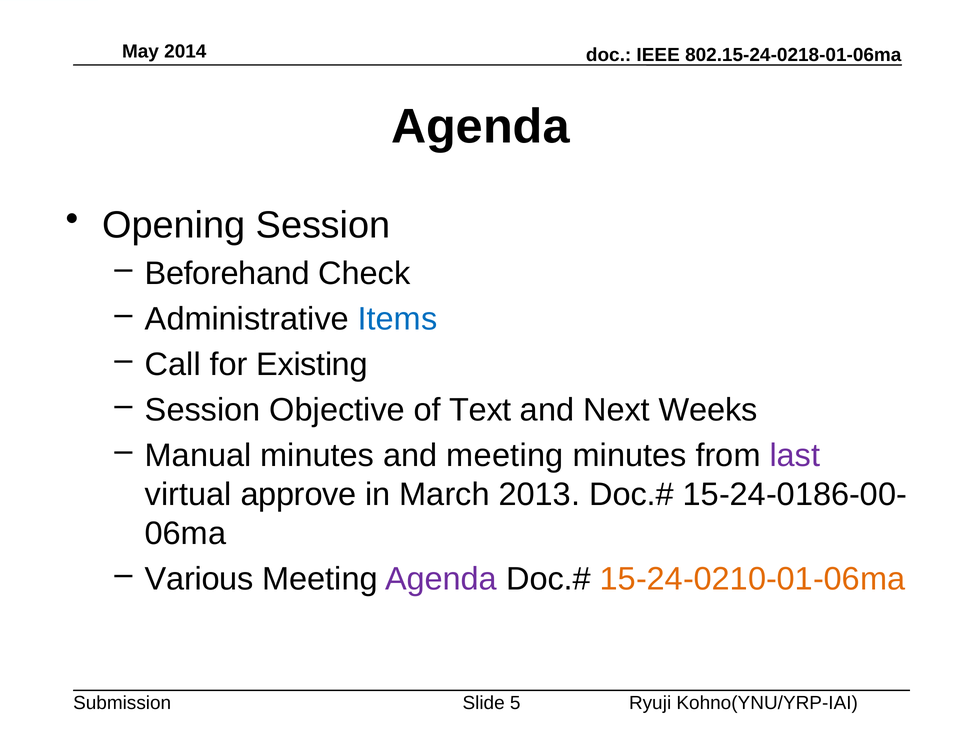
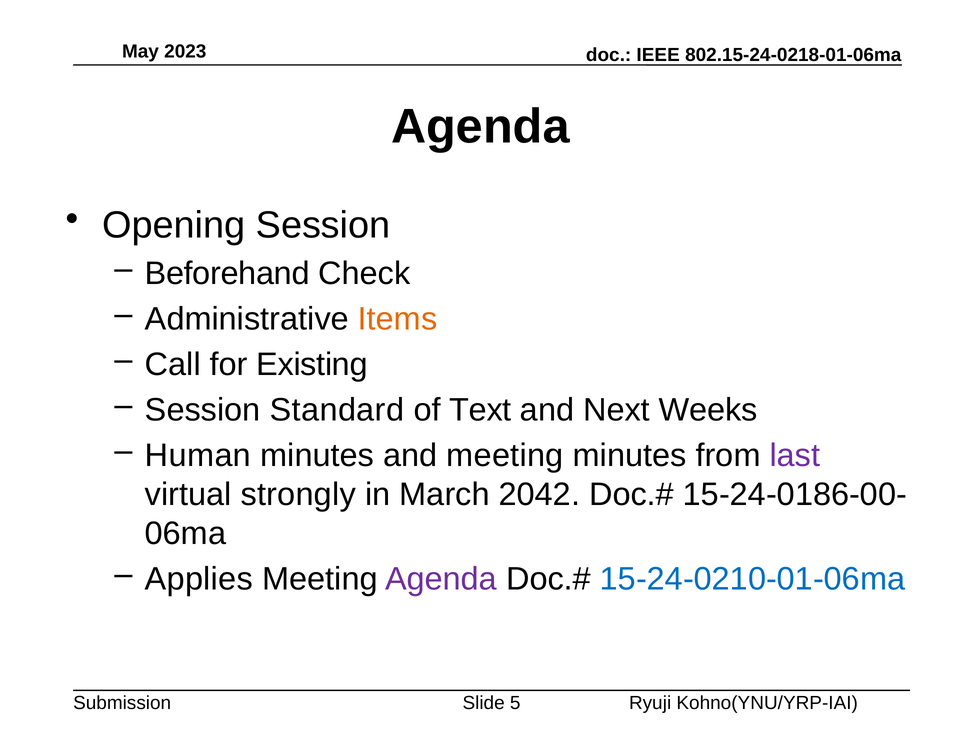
2014: 2014 -> 2023 (185, 52)
Items colour: blue -> orange (398, 319)
Objective: Objective -> Standard (337, 410)
Manual: Manual -> Human (198, 456)
approve: approve -> strongly (298, 495)
2013: 2013 -> 2042 (539, 495)
Various: Various -> Applies (199, 579)
15-24-0210-01-06ma colour: orange -> blue (753, 579)
